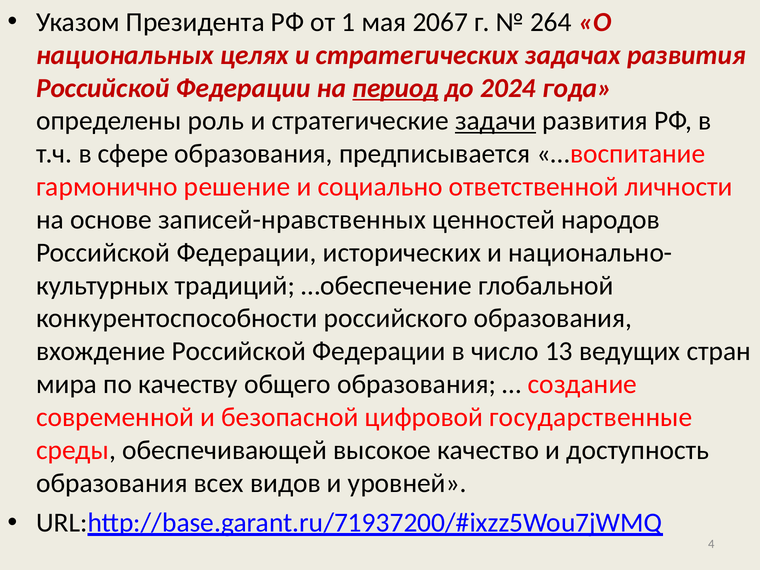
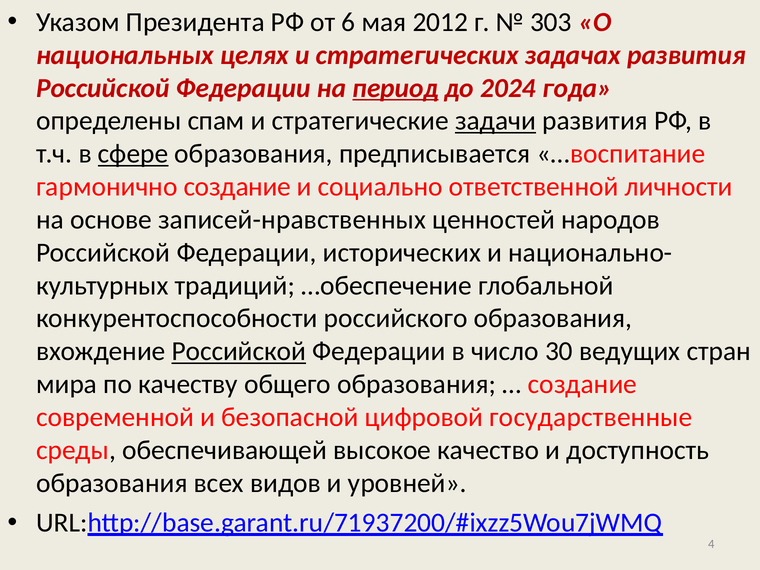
1: 1 -> 6 (348, 22)
2067: 2067 -> 2012 (440, 22)
264: 264 -> 303 (551, 22)
роль: роль -> спам (216, 121)
сфере underline: none -> present (133, 154)
гармонично решение: решение -> создание (237, 187)
Российской underline: none -> present (239, 351)
13: 13 -> 30 (559, 351)
